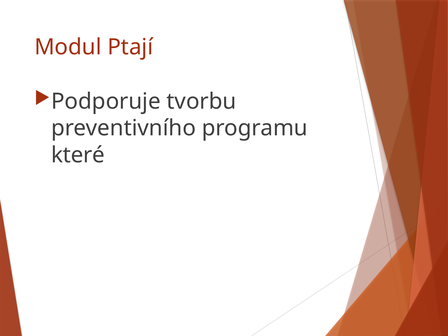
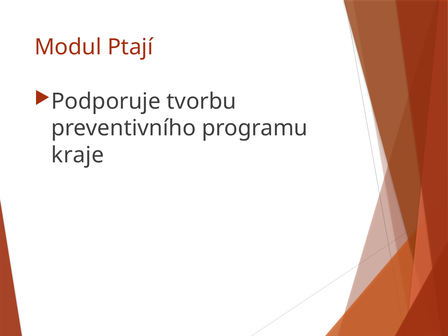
které: které -> kraje (78, 155)
